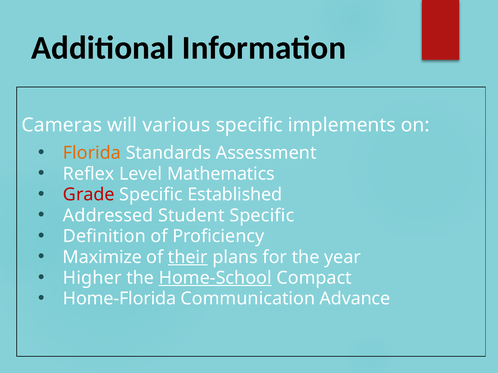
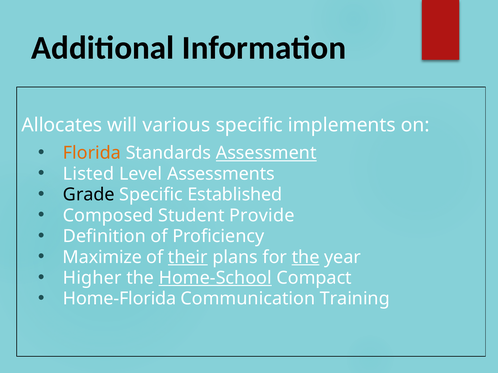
Cameras: Cameras -> Allocates (62, 125)
Assessment underline: none -> present (266, 153)
Reflex: Reflex -> Listed (89, 174)
Mathematics: Mathematics -> Assessments (221, 174)
Grade colour: red -> black (89, 195)
Addressed: Addressed -> Composed (108, 216)
Student Specific: Specific -> Provide (262, 216)
the underline: none -> present (306, 257)
Advance: Advance -> Training (355, 299)
